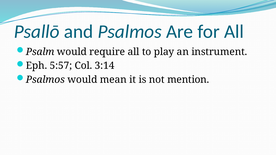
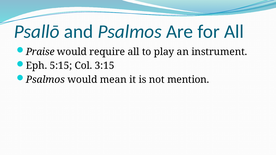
Psalm: Psalm -> Praise (40, 52)
5:57: 5:57 -> 5:15 (61, 66)
3:14: 3:14 -> 3:15 (105, 66)
